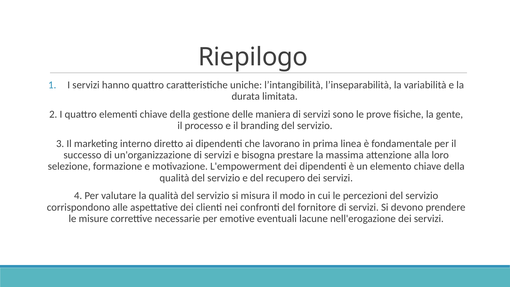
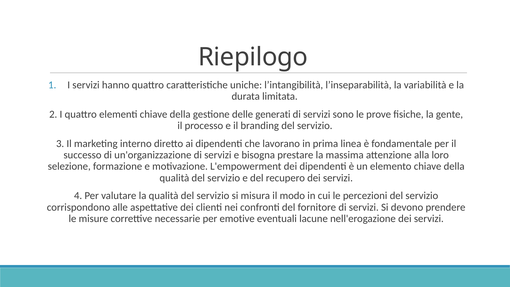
maniera: maniera -> generati (273, 114)
